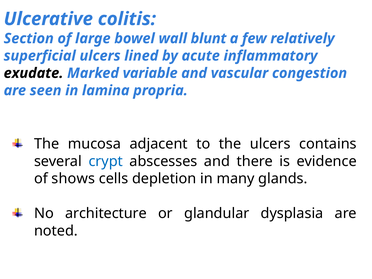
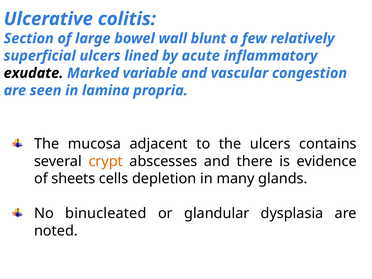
crypt colour: blue -> orange (106, 161)
shows: shows -> sheets (73, 179)
architecture: architecture -> binucleated (106, 213)
